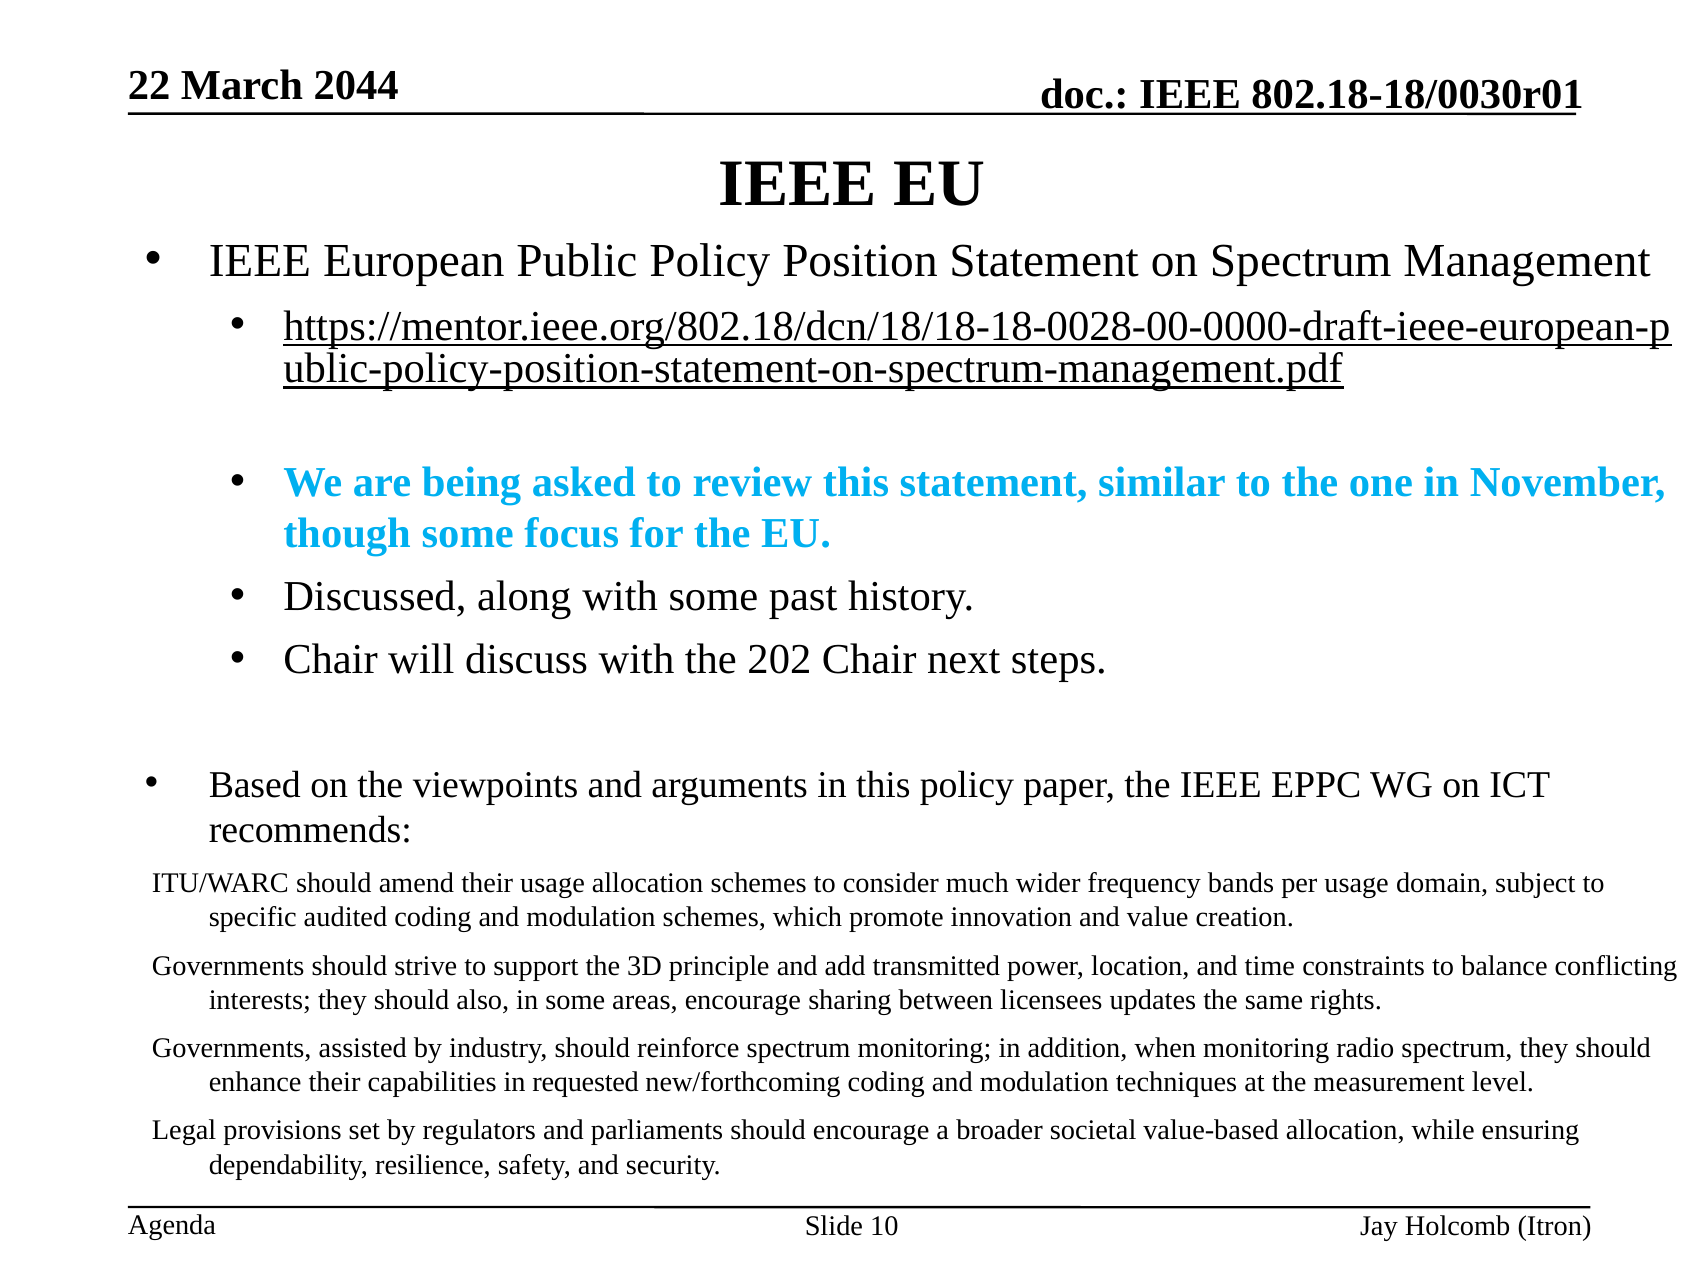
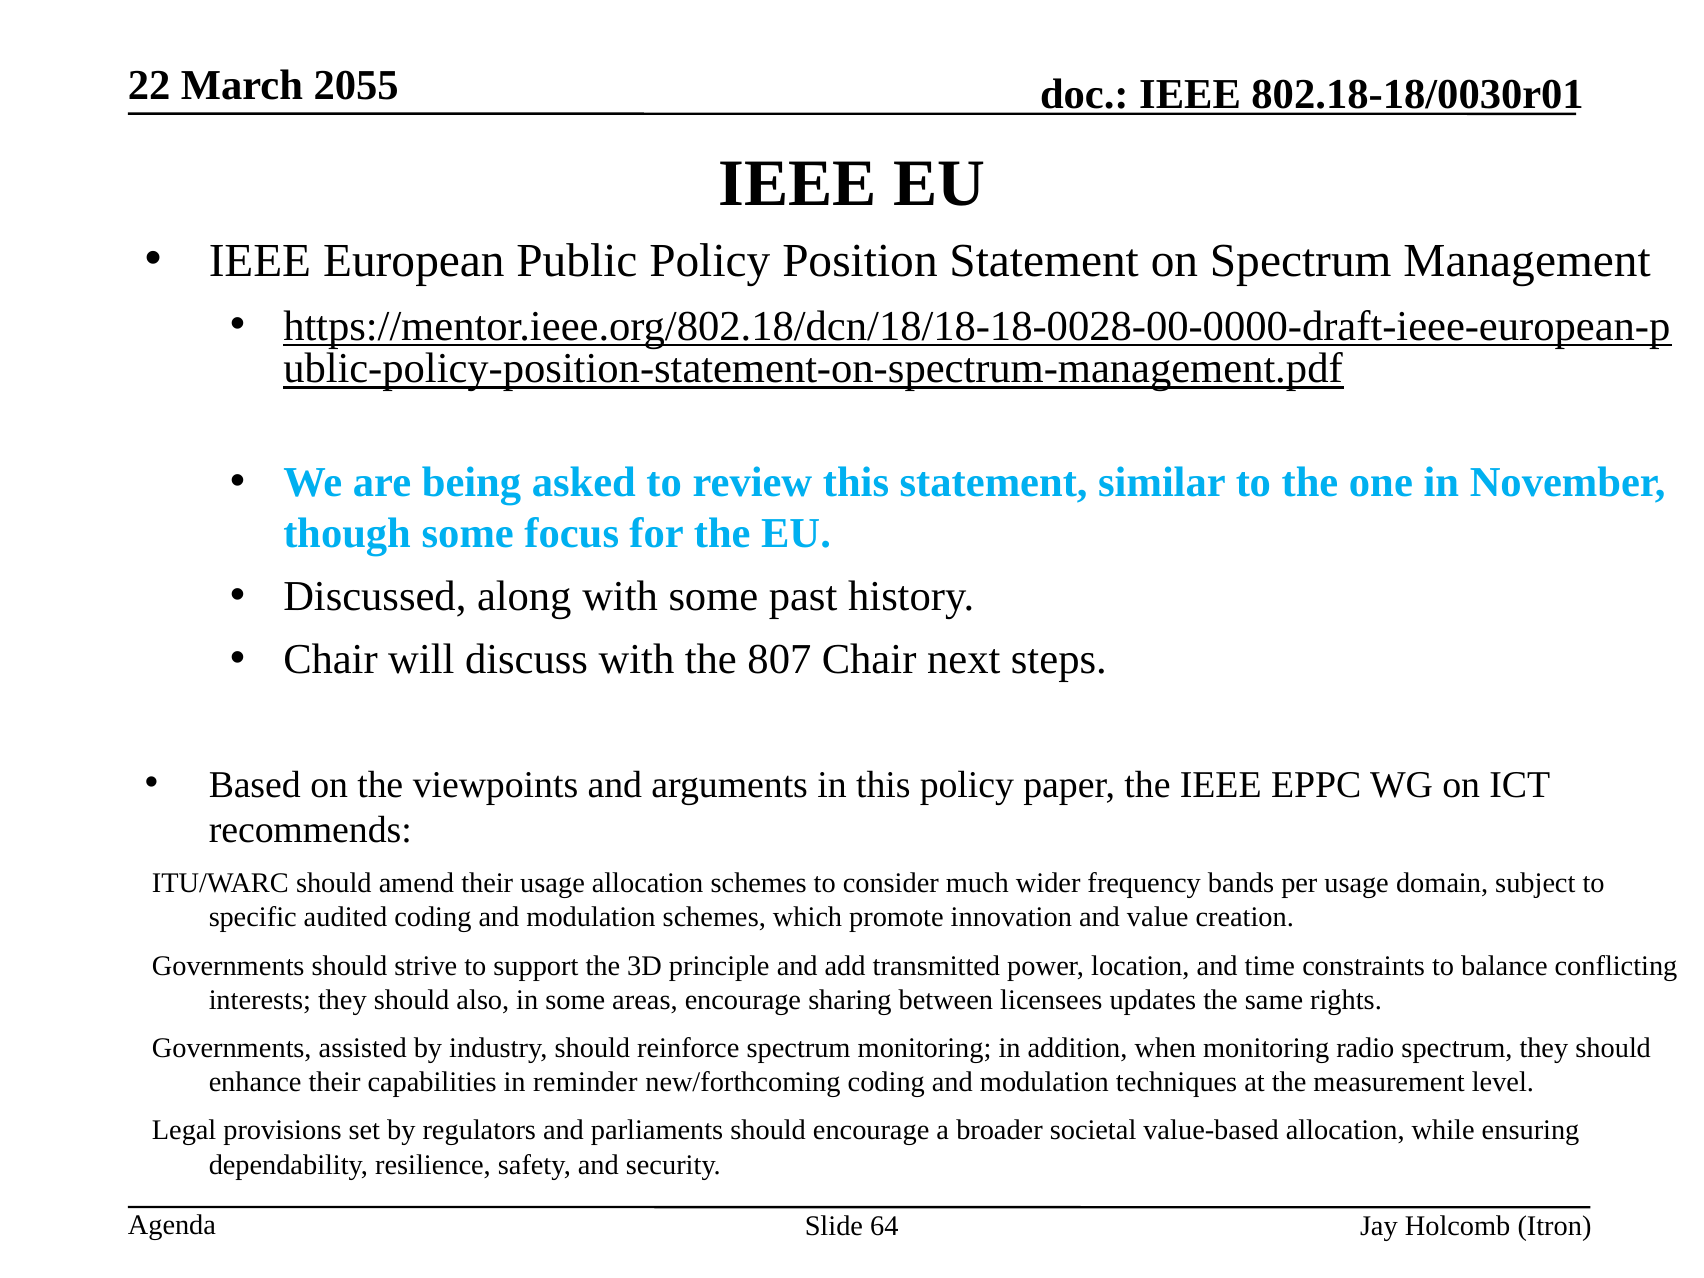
2044: 2044 -> 2055 (356, 85)
202: 202 -> 807 (779, 660)
requested: requested -> reminder (585, 1082)
10: 10 -> 64 (884, 1226)
